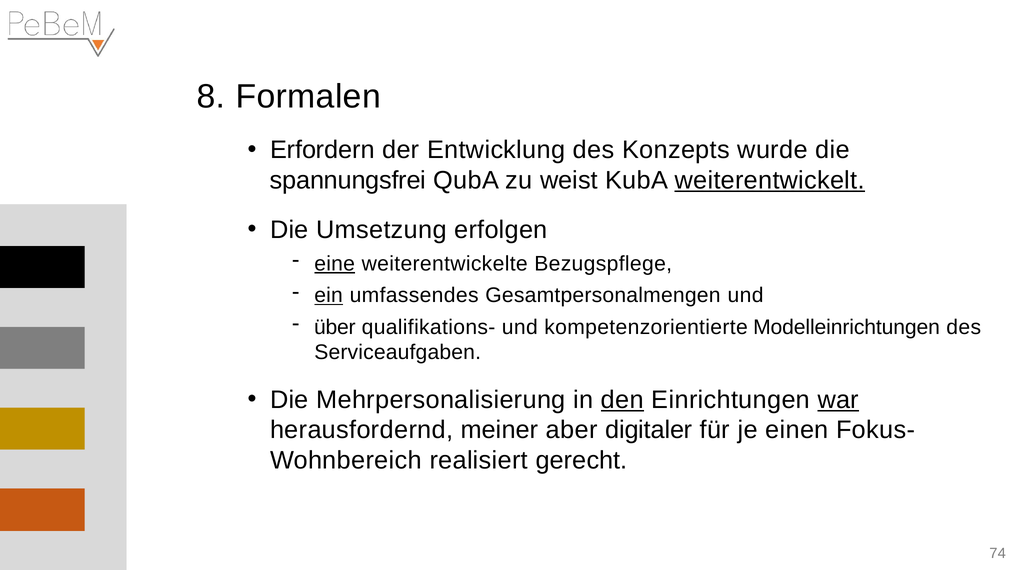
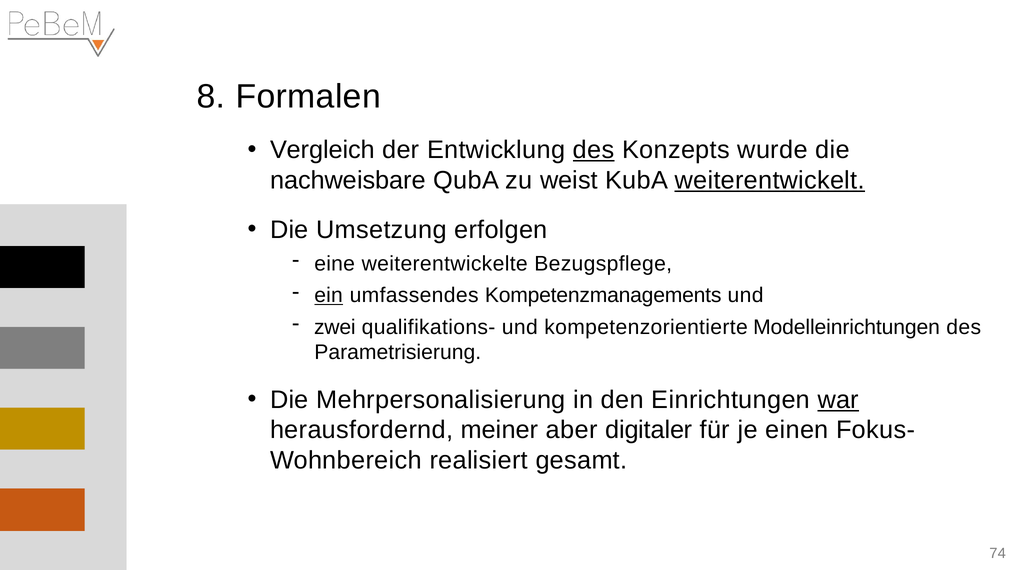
Erfordern: Erfordern -> Vergleich (322, 150)
des underline: none -> present (594, 150)
spannungsfrei: spannungsfrei -> nachweisbare (348, 180)
eine underline: present -> none (335, 264)
Gesamtpersonalmengen: Gesamtpersonalmengen -> Kompetenzmanagements (603, 295)
über: über -> zwei (335, 327)
Serviceaufgaben: Serviceaufgaben -> Parametrisierung (398, 352)
den underline: present -> none (622, 400)
gerecht: gerecht -> gesamt (581, 460)
